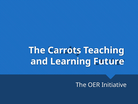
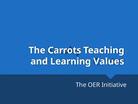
Future: Future -> Values (109, 61)
